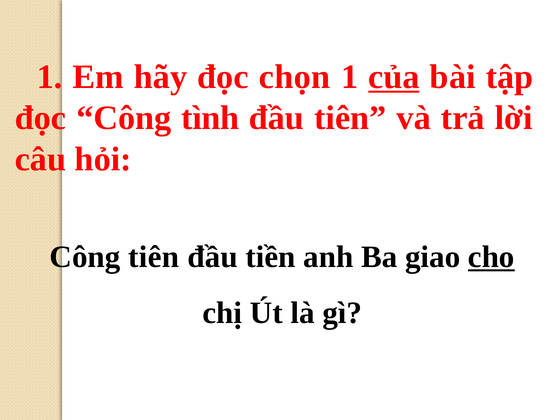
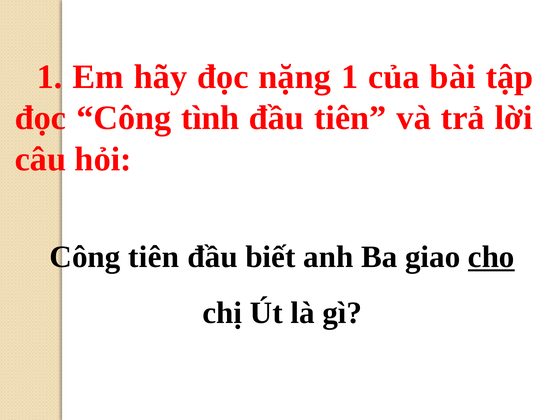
chọn: chọn -> nặng (295, 77)
của underline: present -> none (394, 77)
tiền: tiền -> biết (270, 257)
